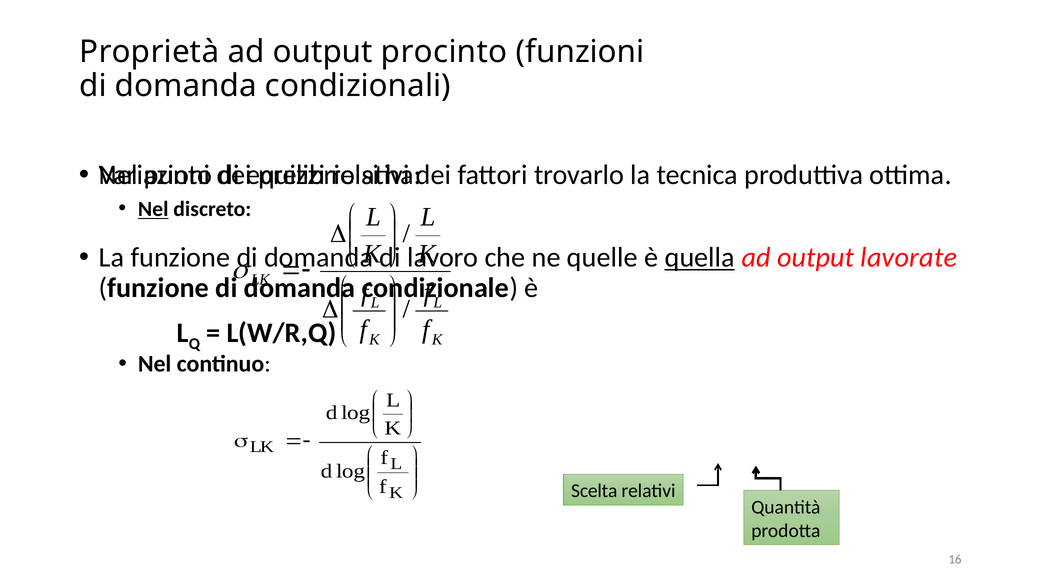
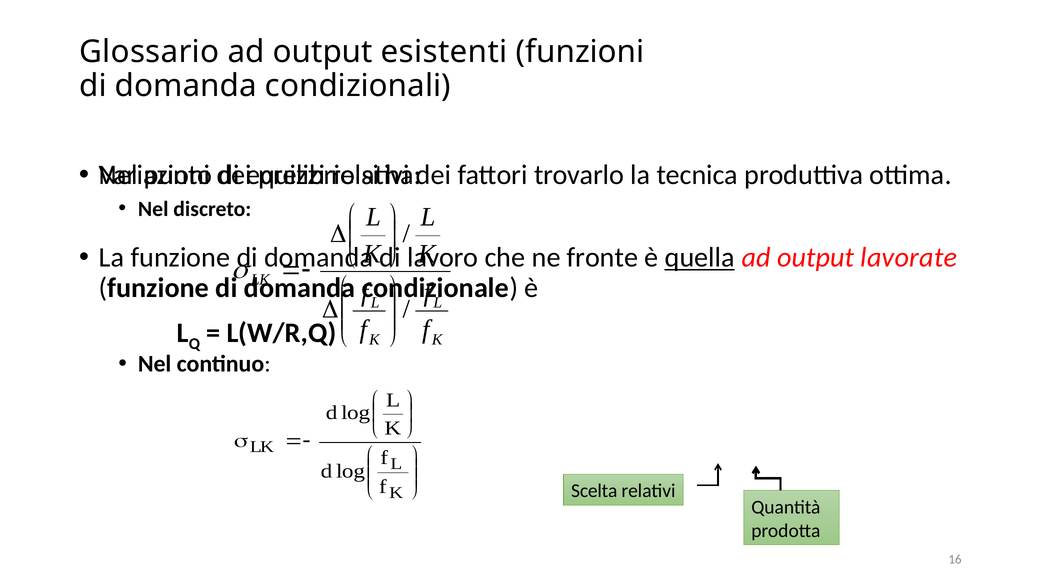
Proprietà: Proprietà -> Glossario (149, 52)
procinto: procinto -> esistenti (444, 52)
Nel underline: present -> none (153, 209)
quelle: quelle -> fronte (603, 257)
